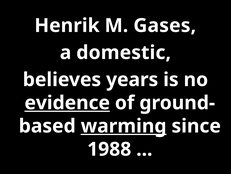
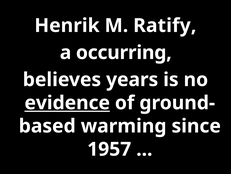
Gases: Gases -> Ratify (165, 25)
domestic: domestic -> occurring (124, 52)
warming underline: present -> none (124, 126)
1988: 1988 -> 1957 (109, 149)
